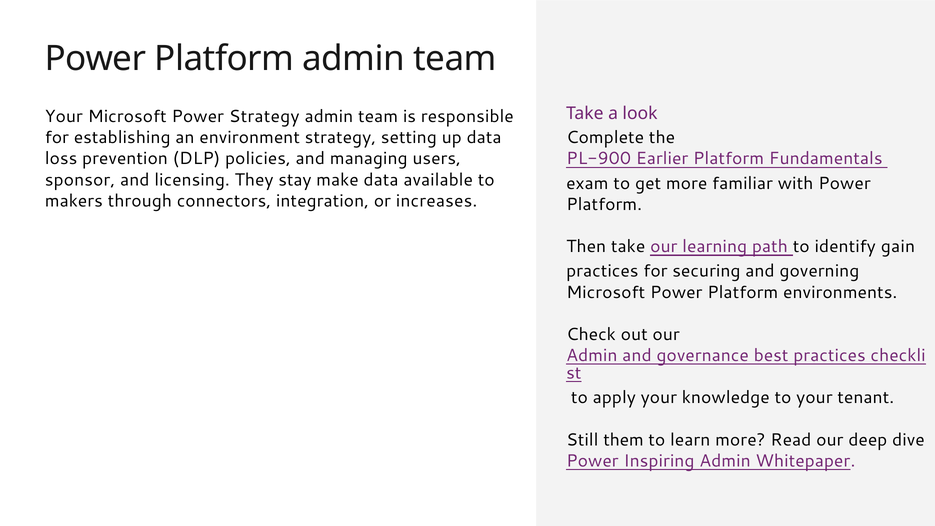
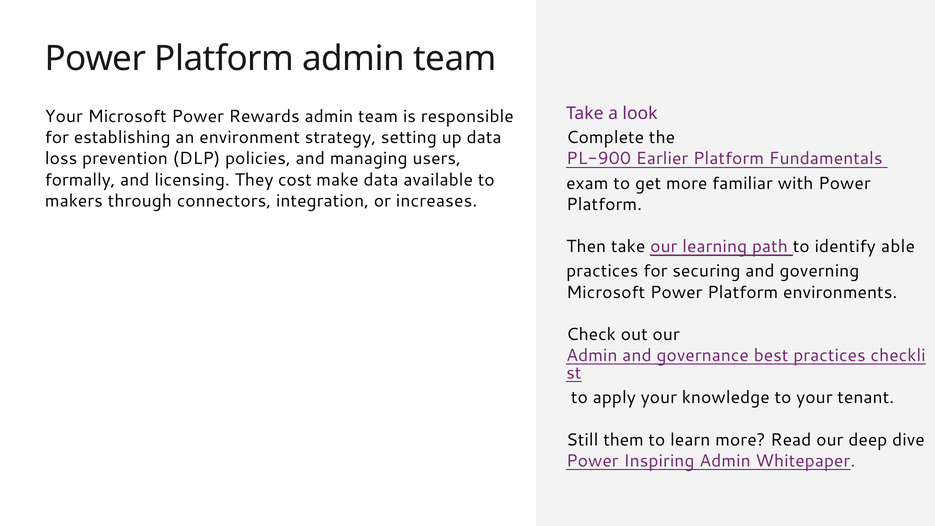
Power Strategy: Strategy -> Rewards (264, 117)
sponsor: sponsor -> formally (80, 180)
stay: stay -> cost (295, 180)
gain: gain -> able (898, 246)
